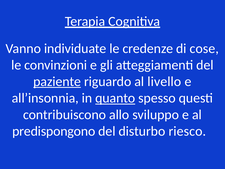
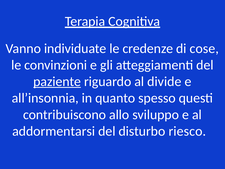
livello: livello -> divide (164, 81)
quanto underline: present -> none (115, 98)
predispongono: predispongono -> addormentarsi (54, 131)
